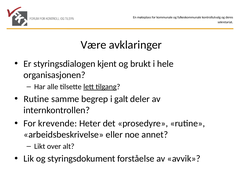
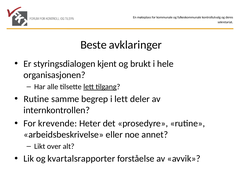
Være: Være -> Beste (94, 45)
i galt: galt -> lett (121, 99)
styringsdokument: styringsdokument -> kvartalsrapporter (81, 159)
